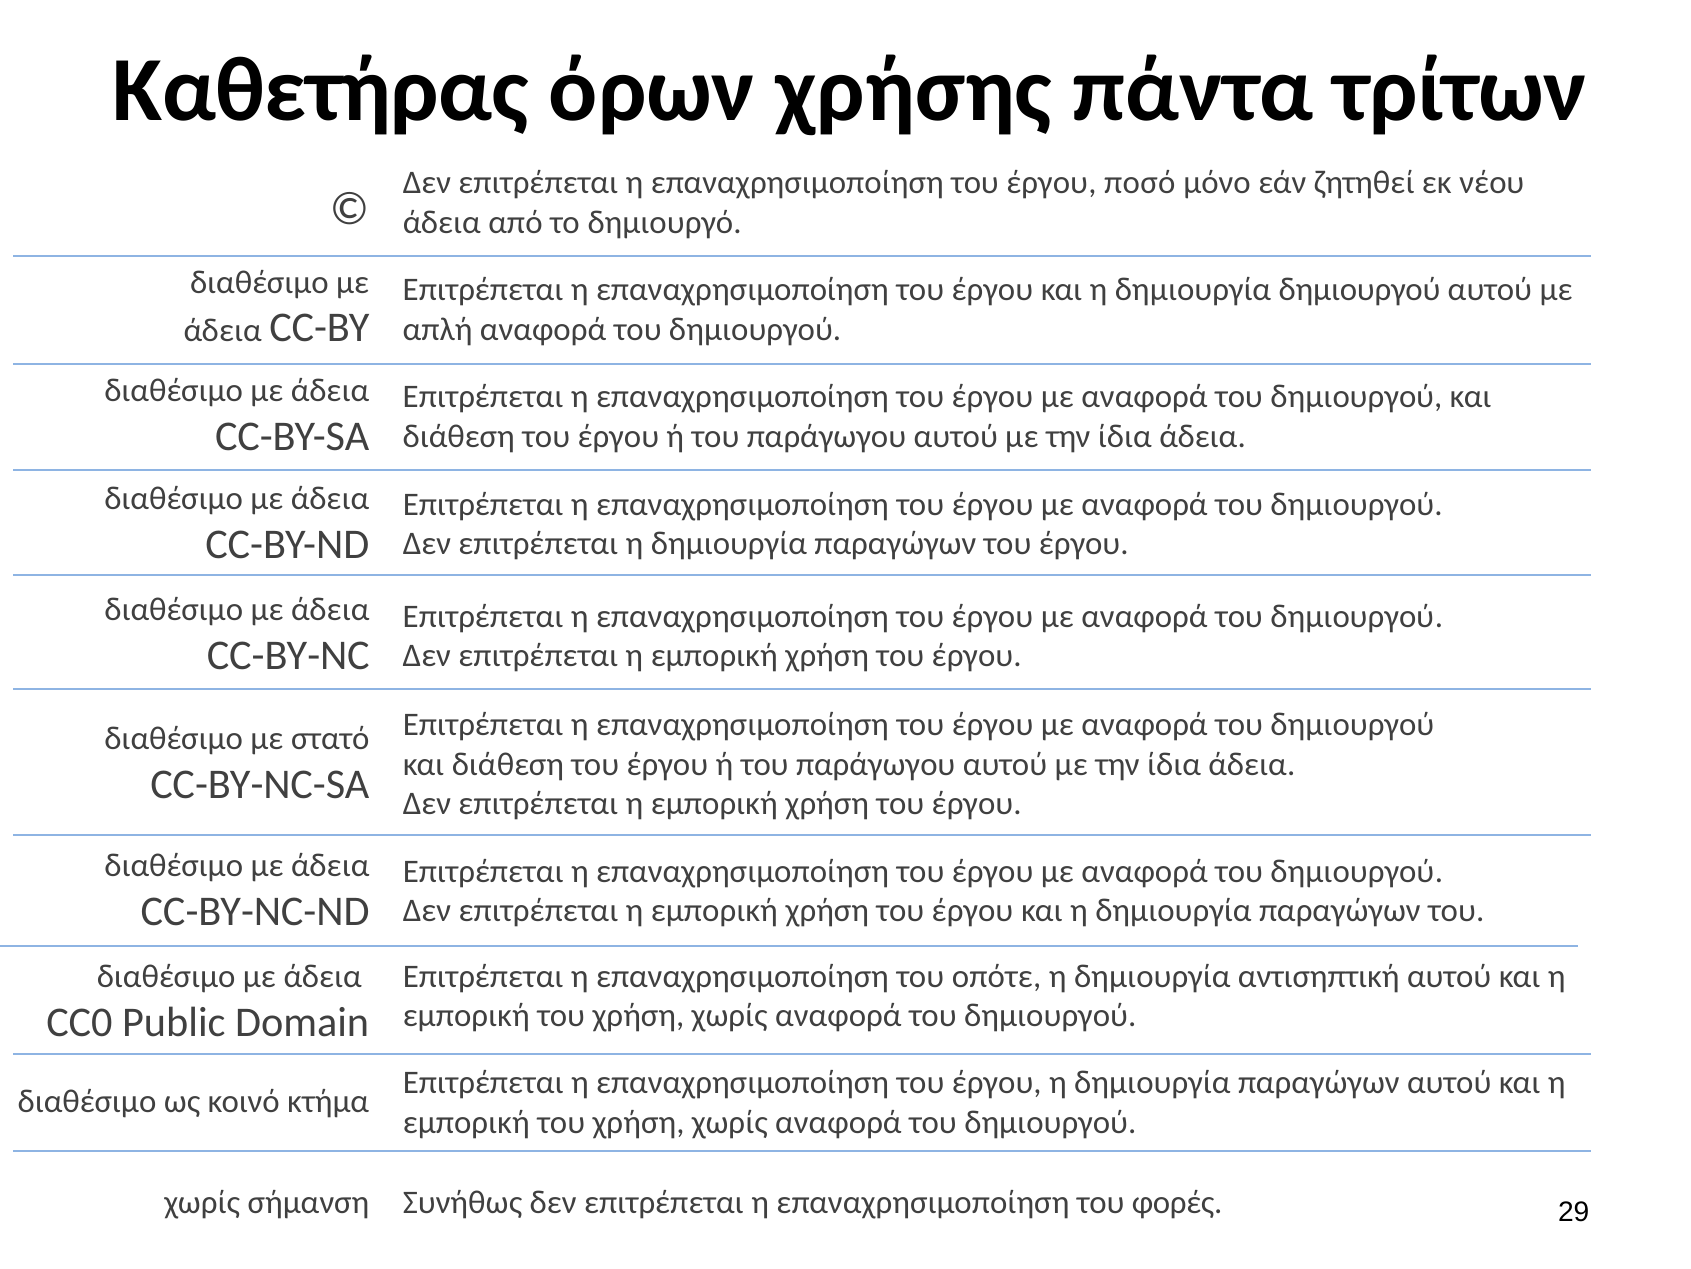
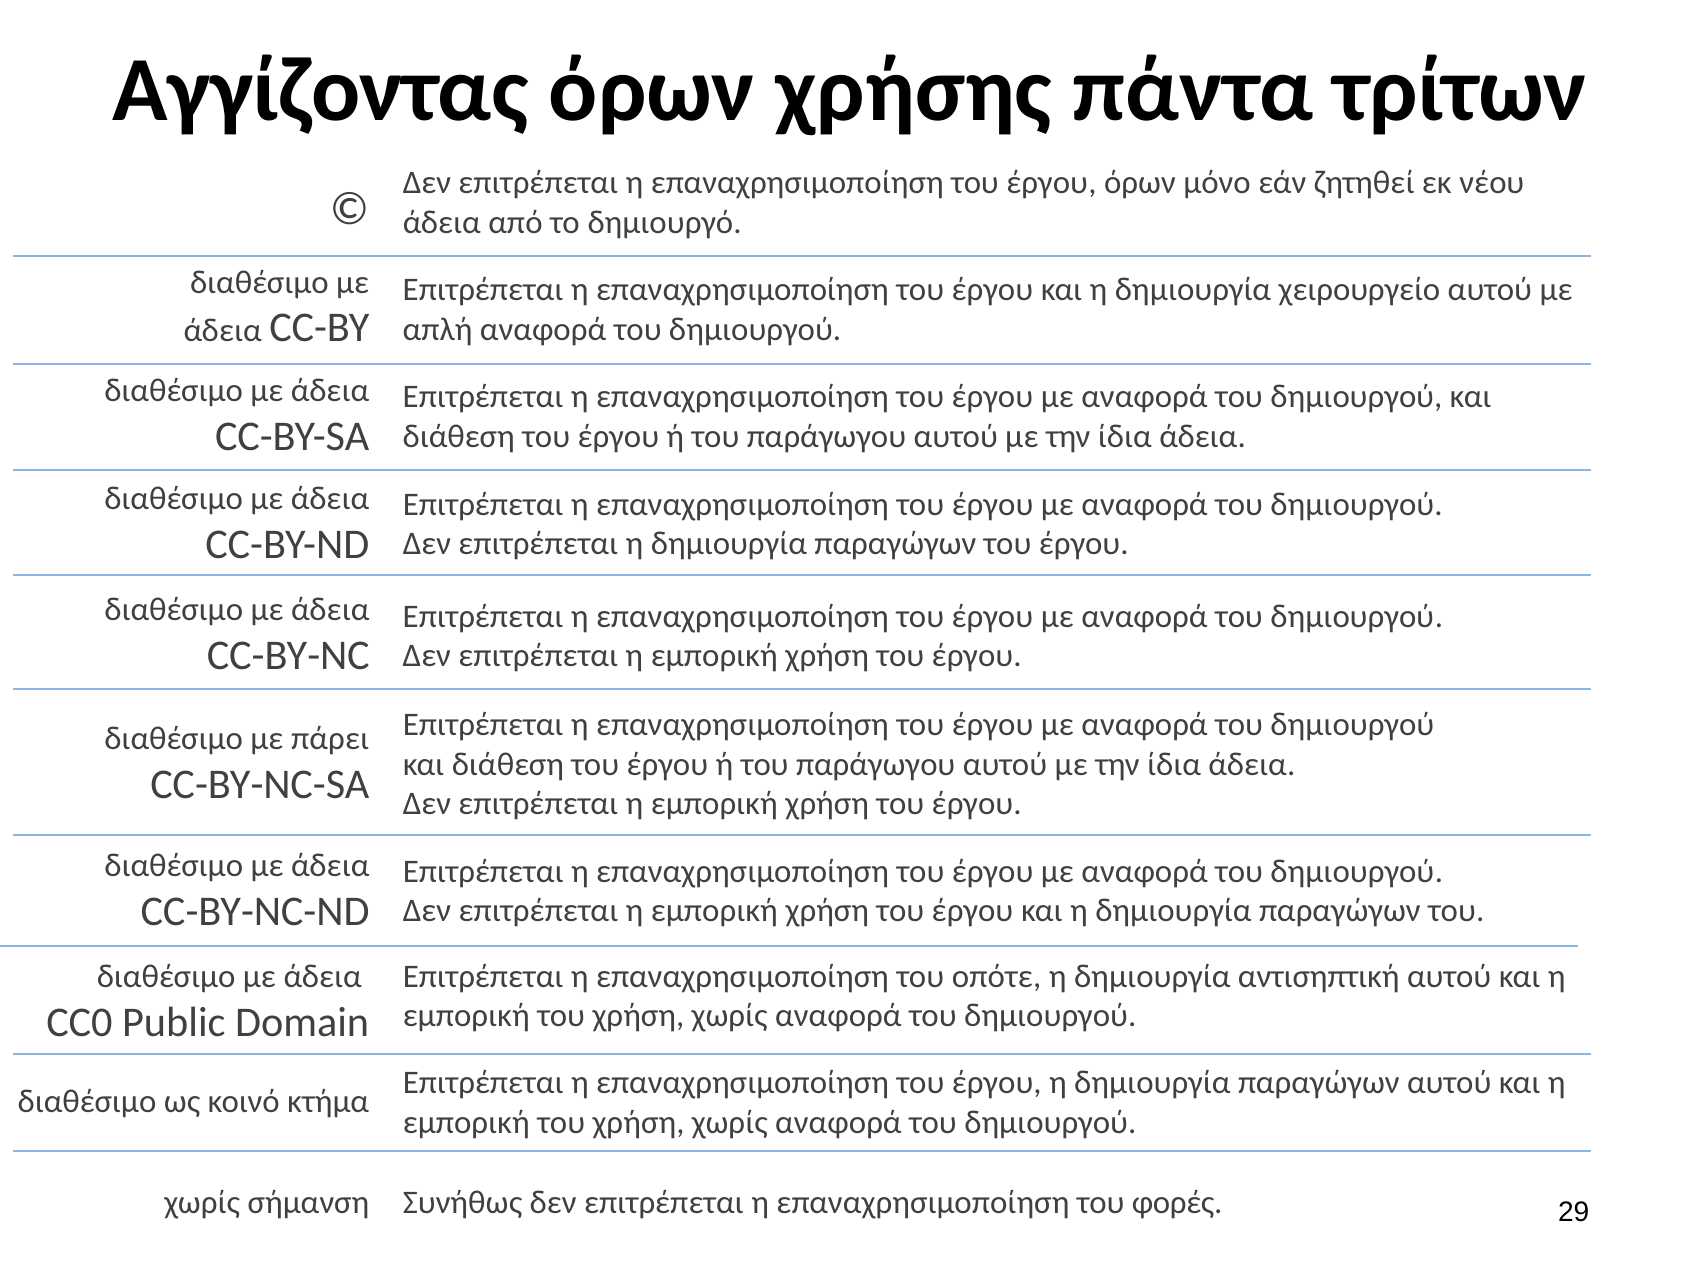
Καθετήρας: Καθετήρας -> Αγγίζοντας (321, 90)
έργου ποσό: ποσό -> όρων (1140, 183)
δημιουργία δημιουργού: δημιουργού -> χειρουργείο (1359, 290)
στατό: στατό -> πάρει (330, 739)
